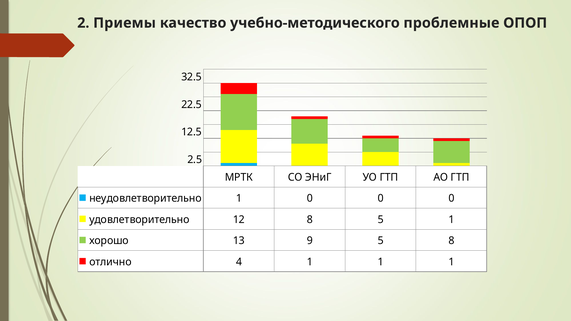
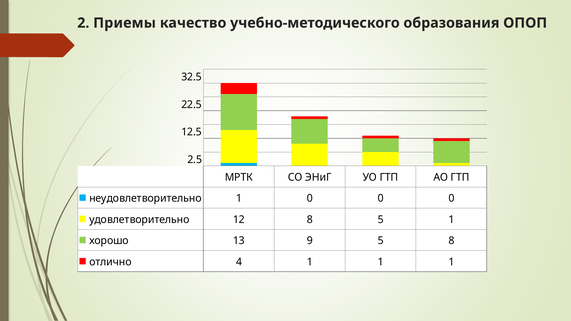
проблемные: проблемные -> образования (451, 23)
